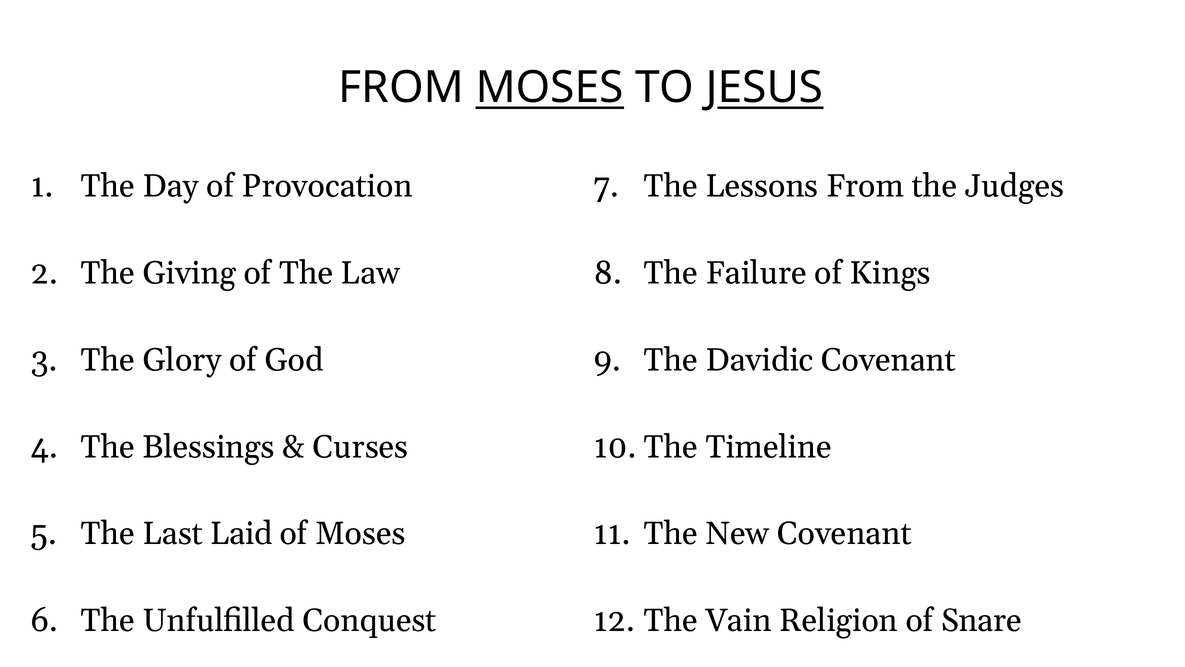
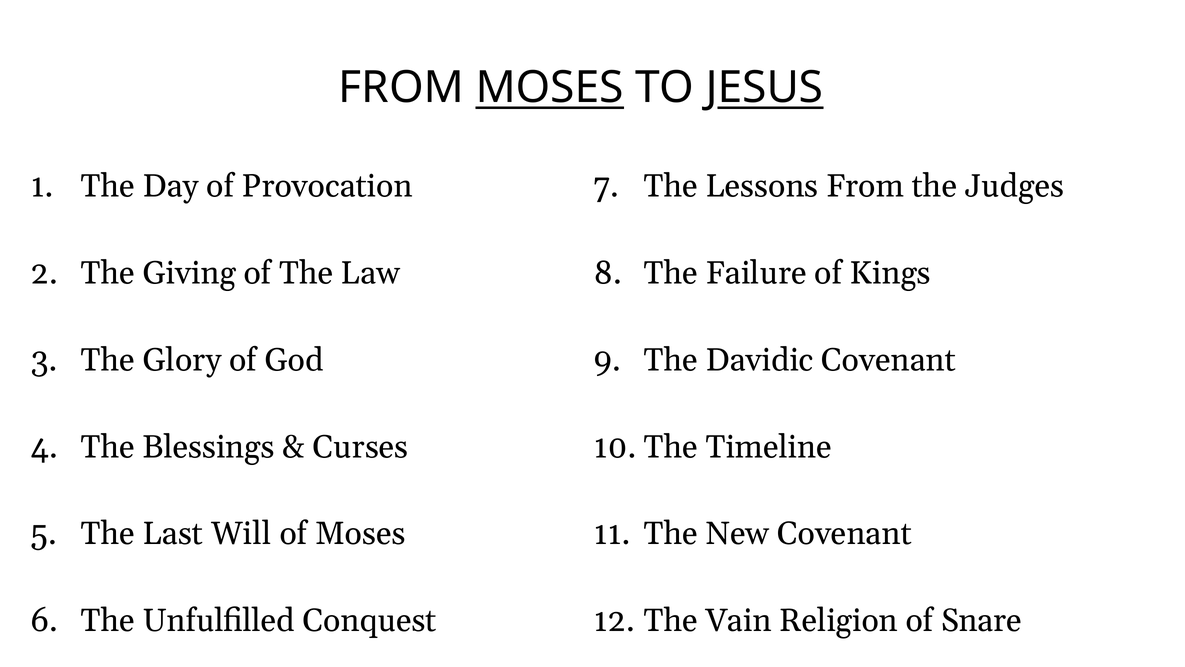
Laid: Laid -> Will (241, 533)
